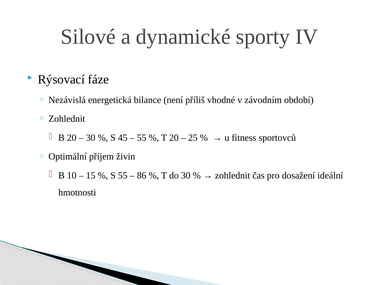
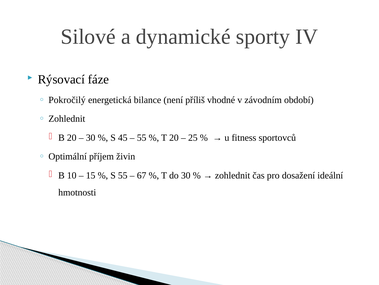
Nezávislá: Nezávislá -> Pokročilý (67, 100)
86: 86 -> 67 (142, 175)
